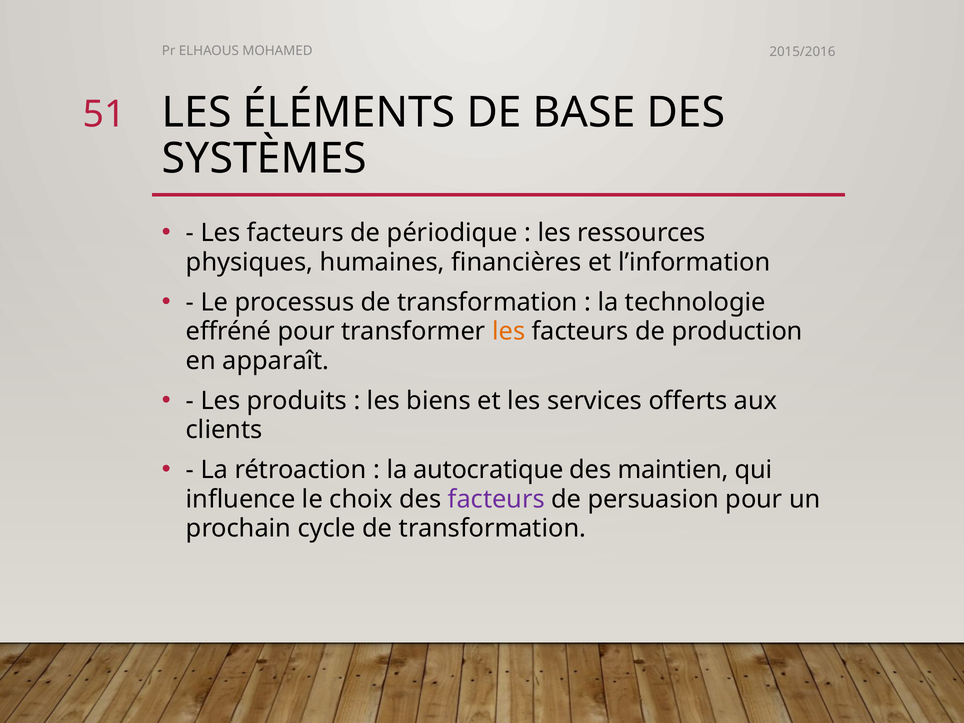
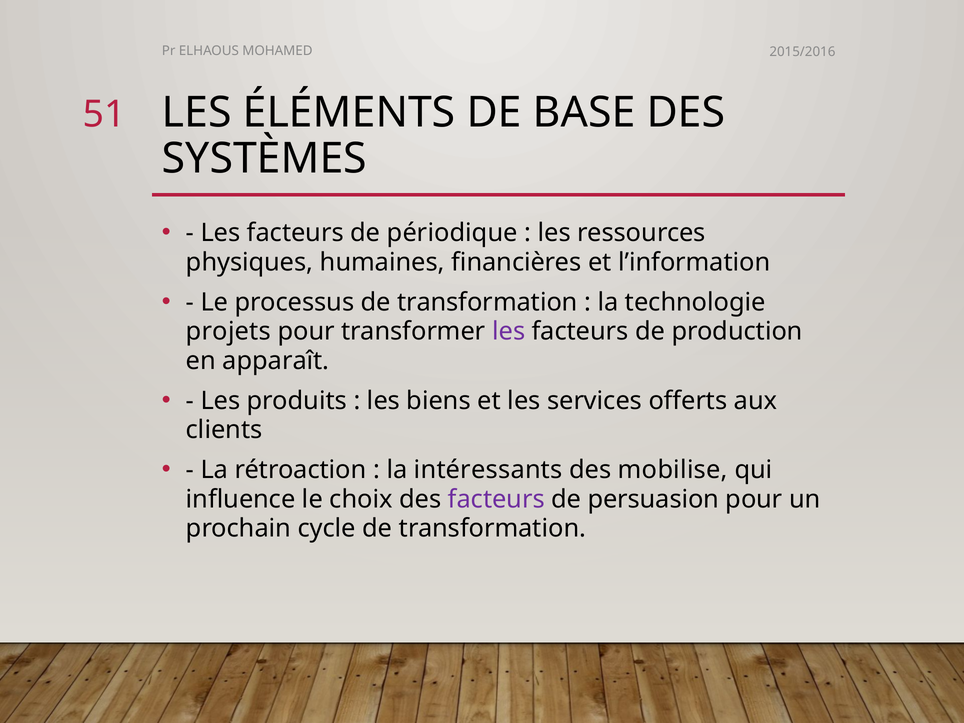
effréné: effréné -> projets (228, 332)
les colour: orange -> purple (509, 332)
autocratique: autocratique -> intéressants (488, 470)
maintien: maintien -> mobilise (673, 470)
